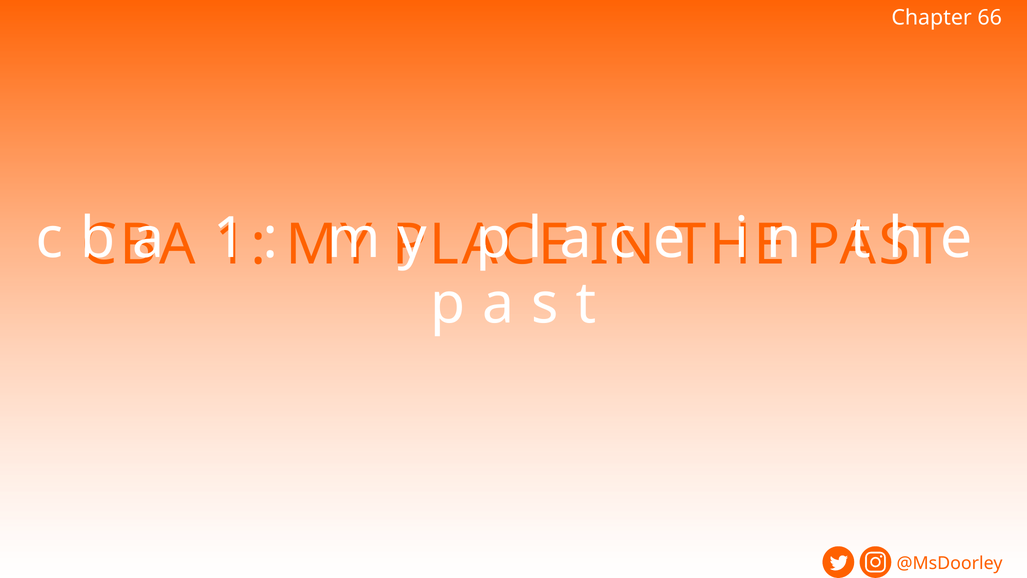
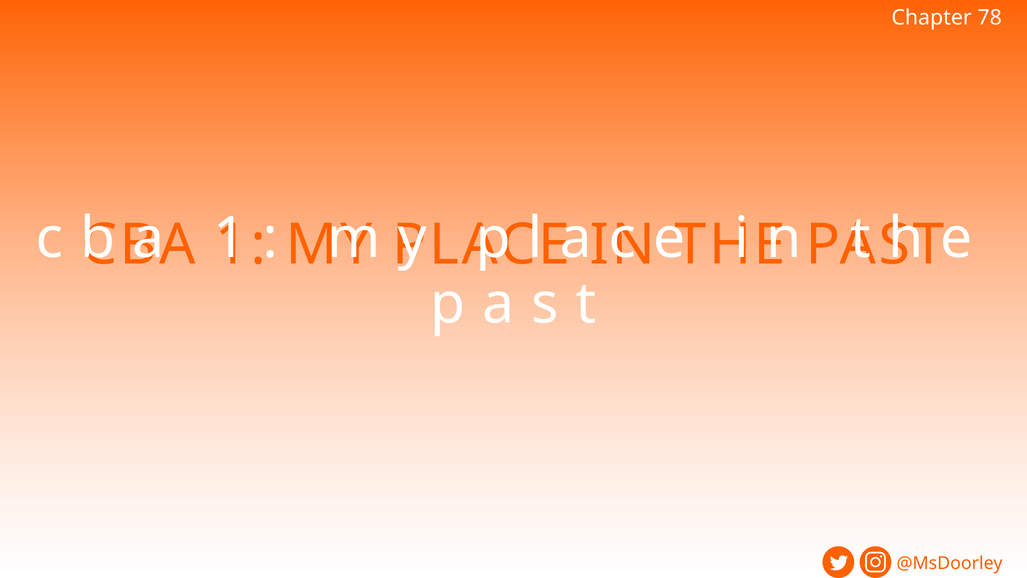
66: 66 -> 78 (990, 18)
